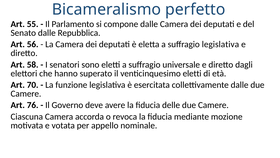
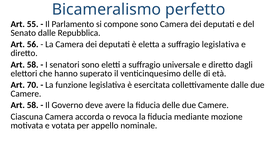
compone dalle: dalle -> sono (149, 24)
venticinquesimo eletti: eletti -> delle (192, 73)
76: 76 -> 58 (33, 105)
